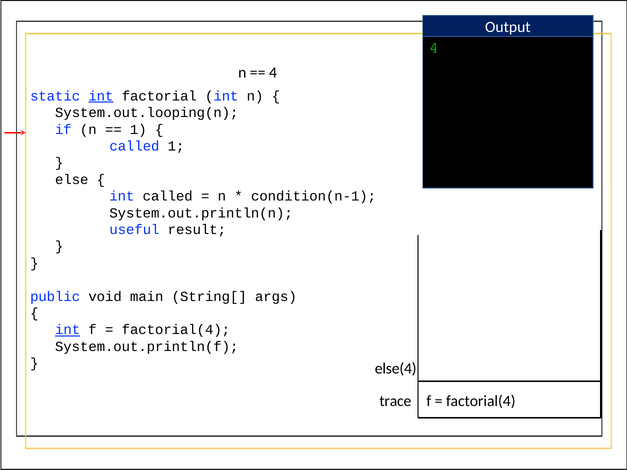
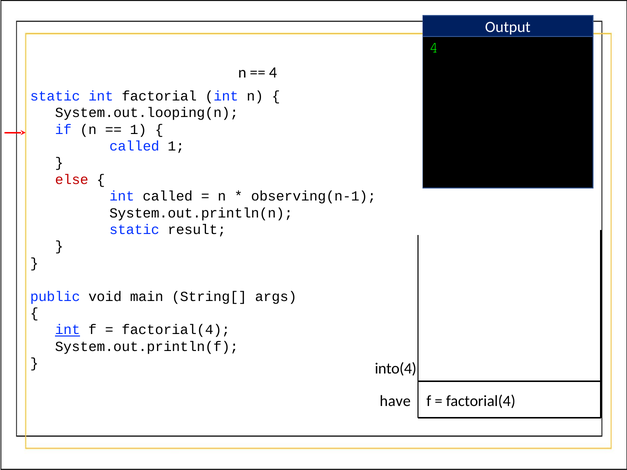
int underline: present -> none (101, 96)
else colour: black -> red (72, 180)
condition(n-1: condition(n-1 -> observing(n-1 (314, 196)
useful: useful -> static (134, 230)
else(4: else(4 -> into(4 (396, 369)
trace: trace -> have (395, 401)
